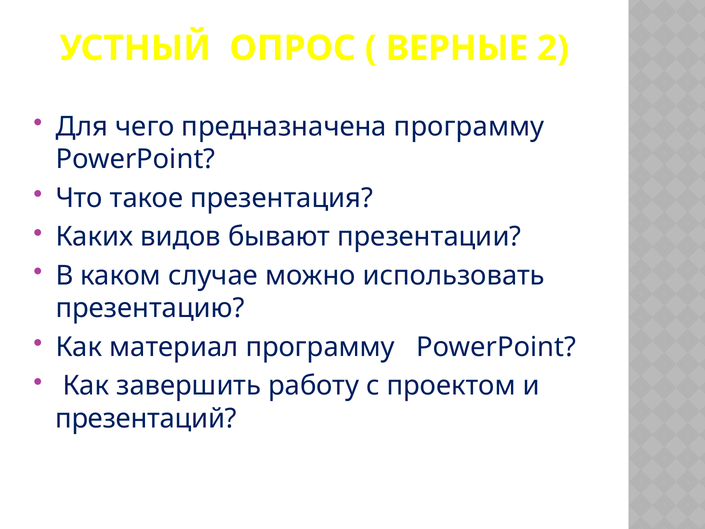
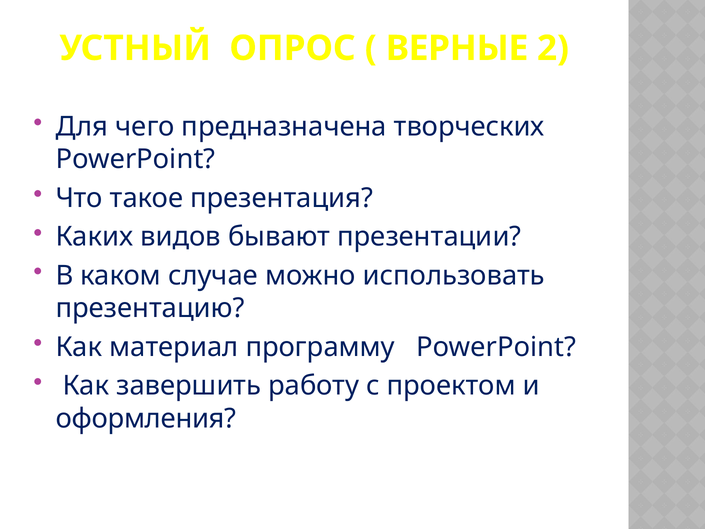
предназначена программу: программу -> творческих (469, 126)
презентаций: презентаций -> оформления (146, 419)
